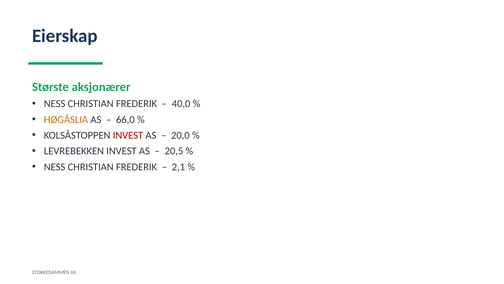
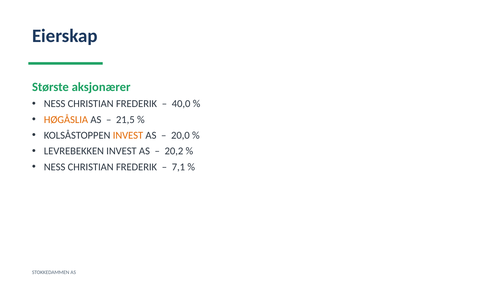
66,0: 66,0 -> 21,5 (125, 119)
INVEST colour: red -> orange (128, 135)
20,5: 20,5 -> 20,2 (174, 151)
2,1: 2,1 -> 7,1 (178, 167)
